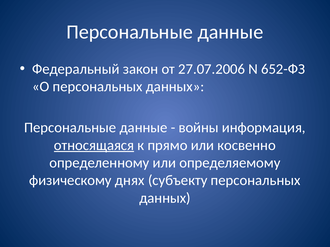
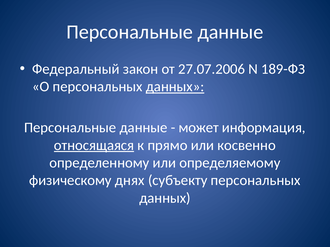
652-ФЗ: 652-ФЗ -> 189-ФЗ (283, 69)
данных underline: none -> present (175, 87)
войны: войны -> может (199, 128)
